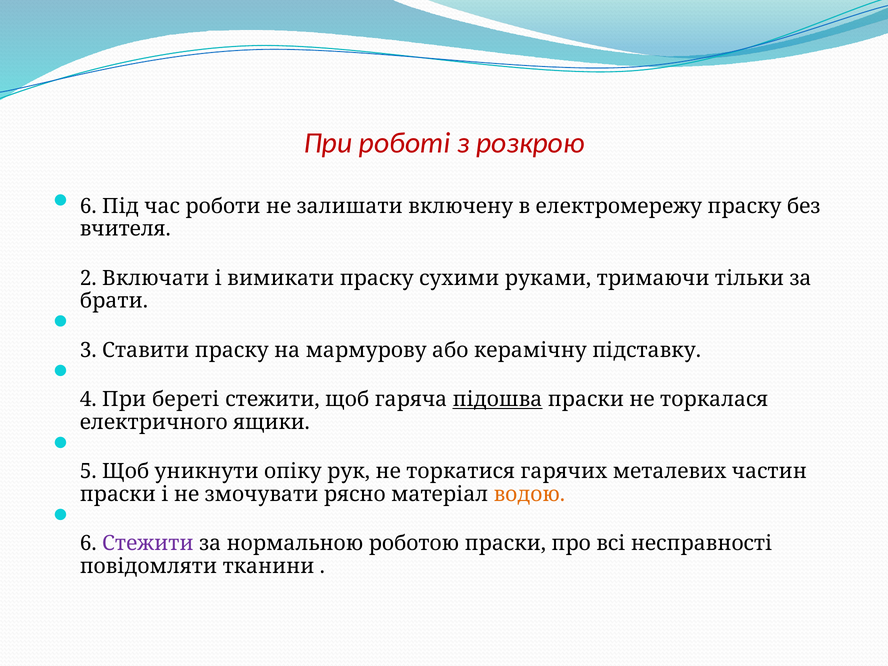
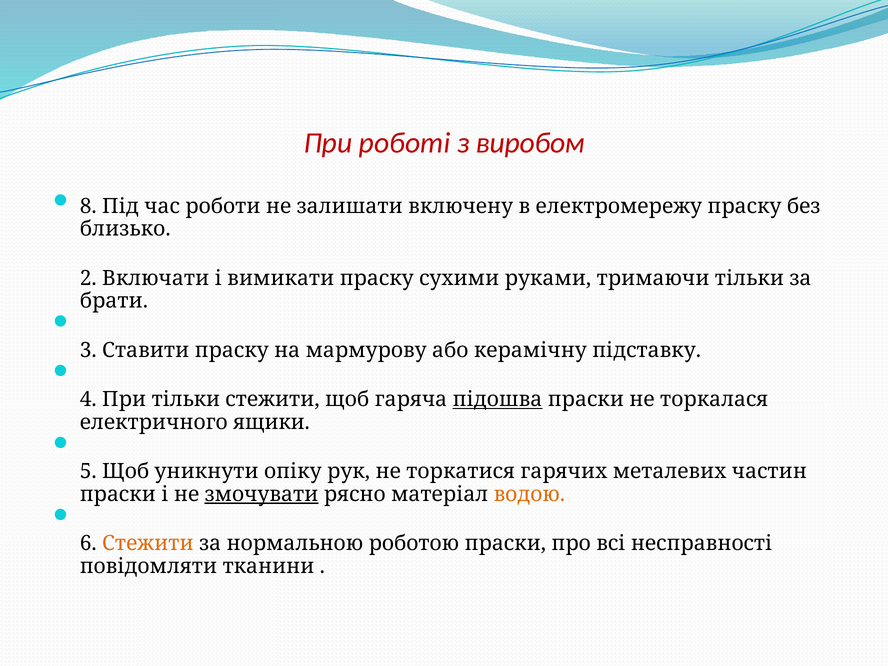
розкрою: розкрою -> виробом (530, 143)
6: 6 -> 8 (88, 206)
вчителя: вчителя -> близько (125, 229)
При береті: береті -> тільки (186, 400)
змочувати underline: none -> present (262, 494)
Стежити colour: purple -> orange (148, 543)
